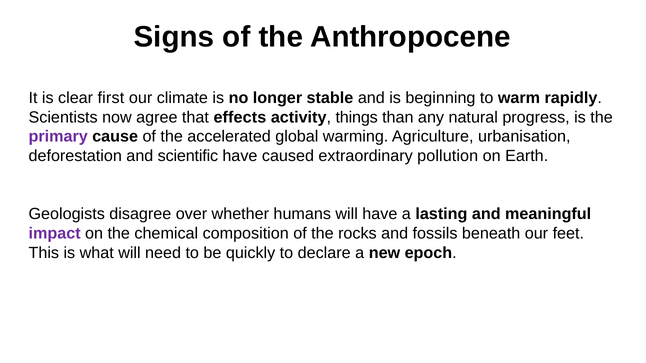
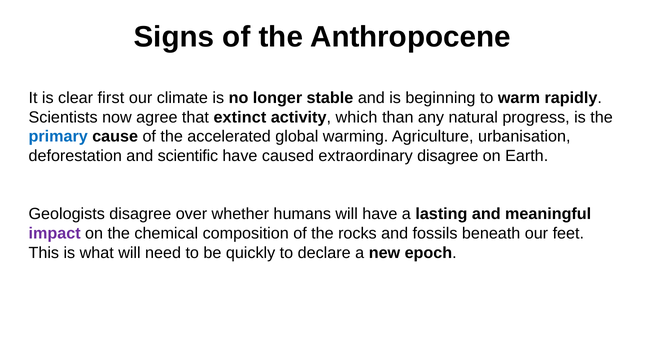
effects: effects -> extinct (240, 117)
things: things -> which (356, 117)
primary colour: purple -> blue (58, 137)
extraordinary pollution: pollution -> disagree (448, 156)
